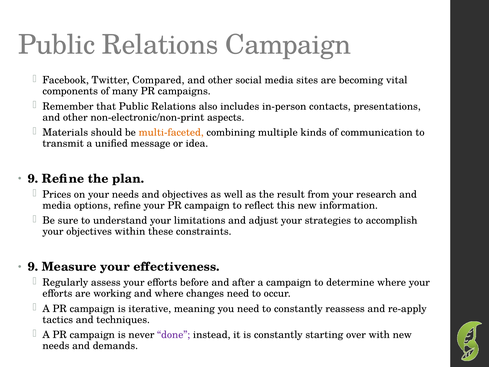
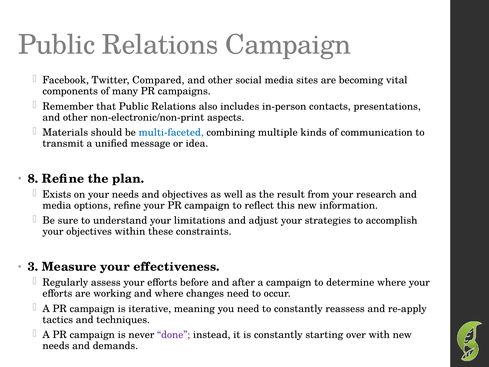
multi-faceted colour: orange -> blue (171, 132)
9: 9 -> 8 (33, 179)
Prices: Prices -> Exists (57, 194)
9: 9 -> 3 (33, 267)
